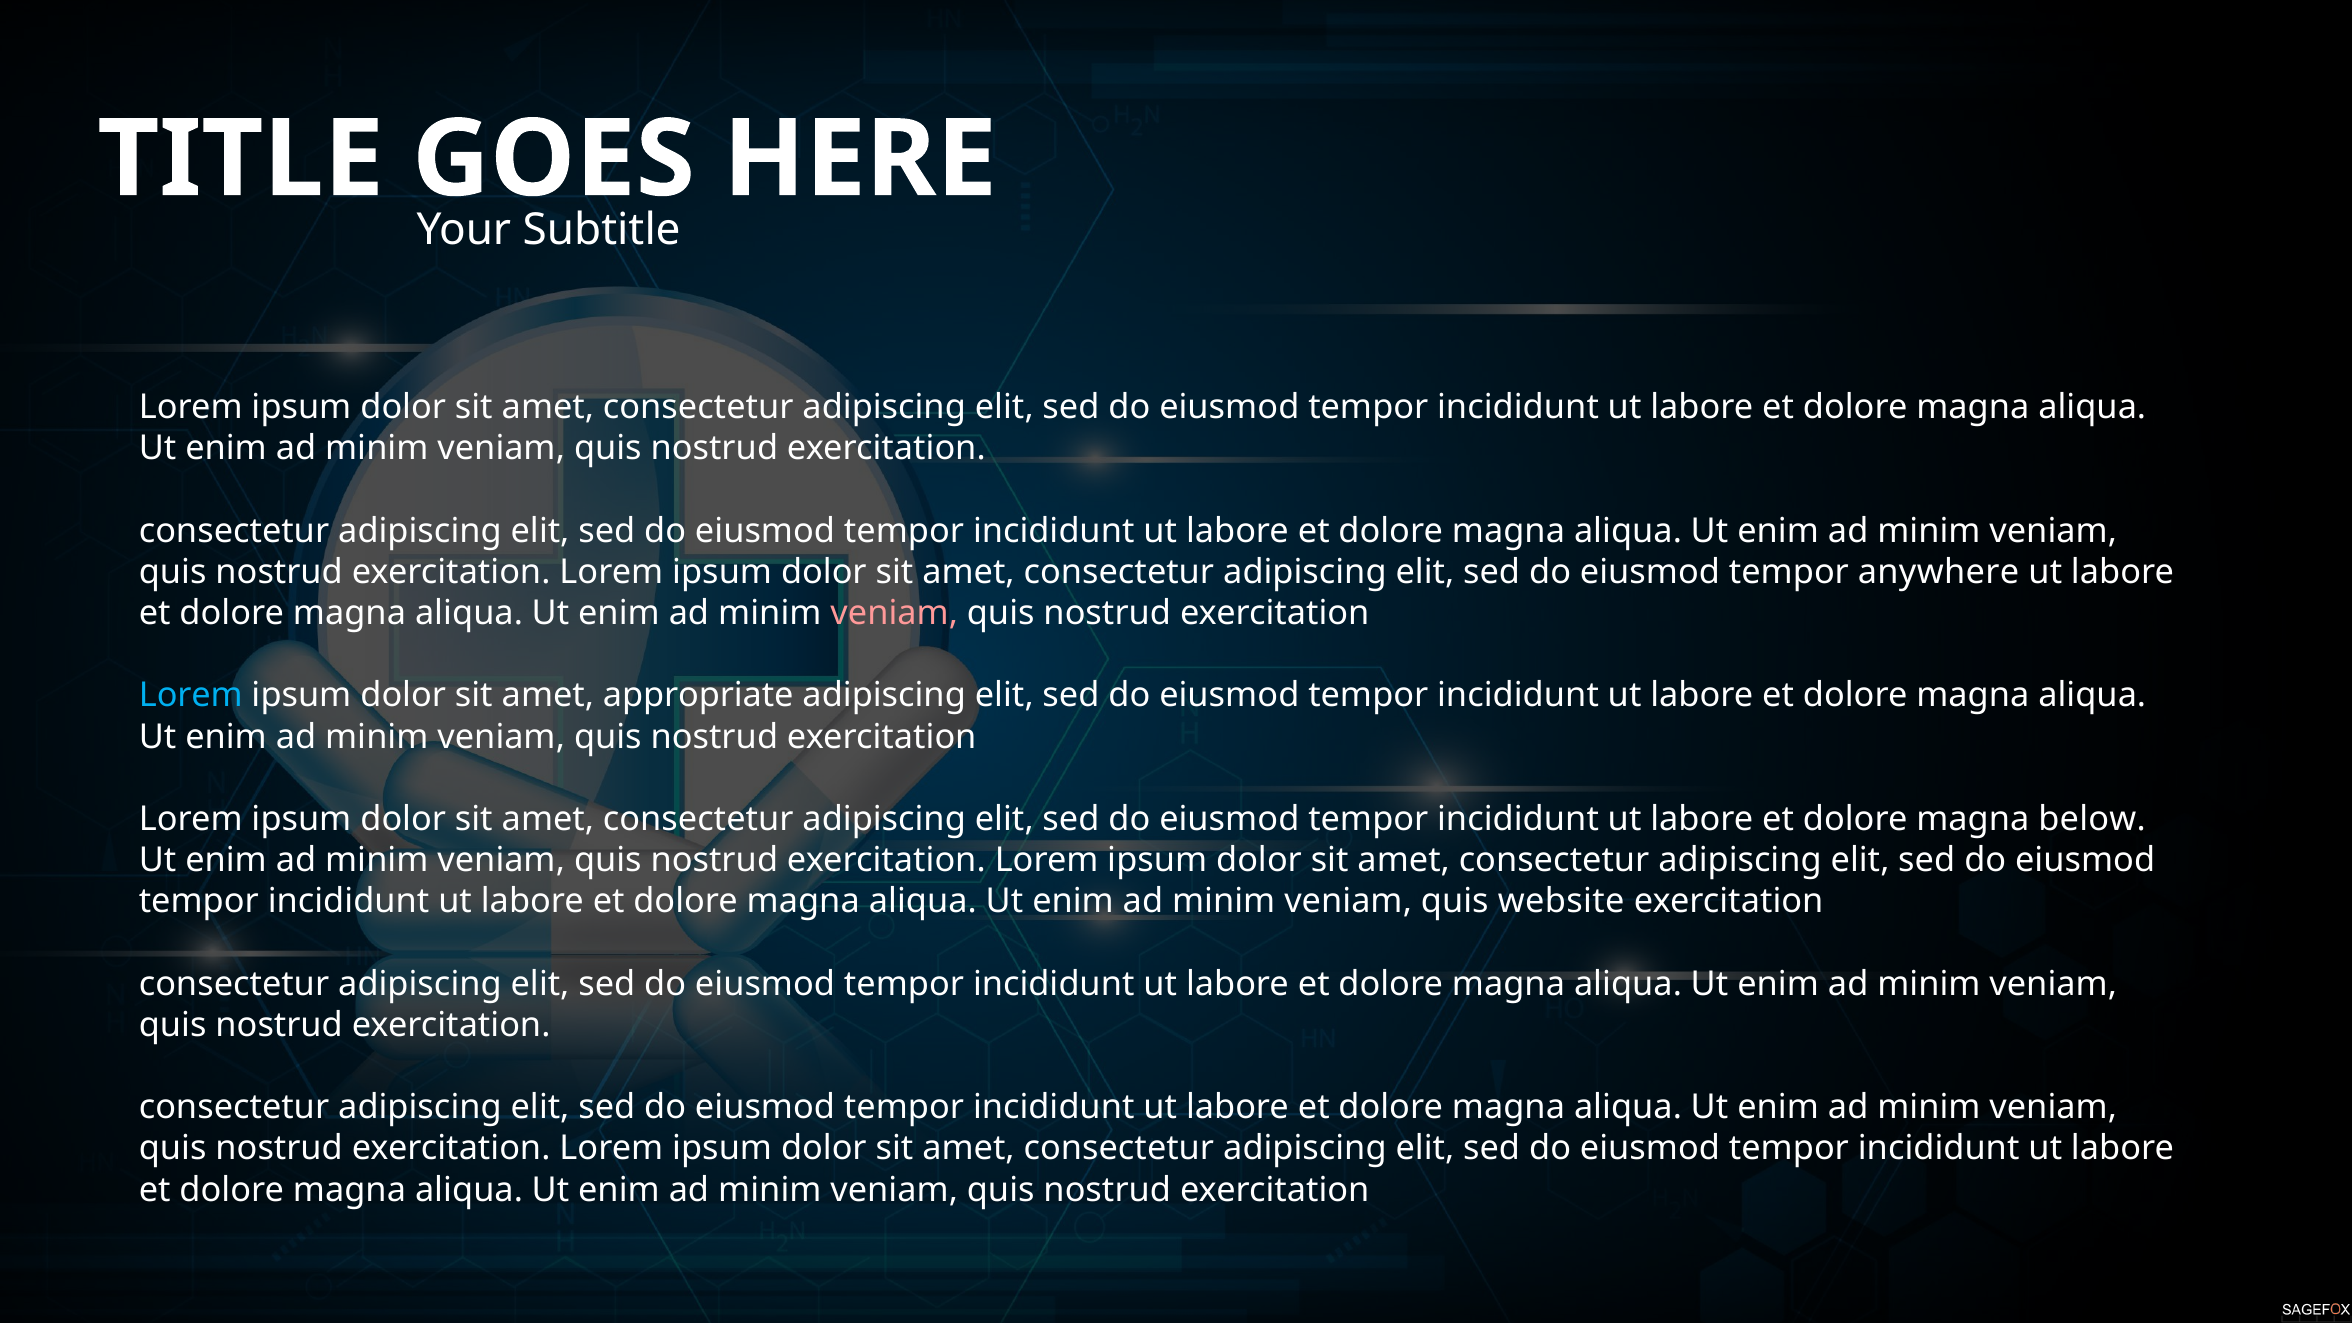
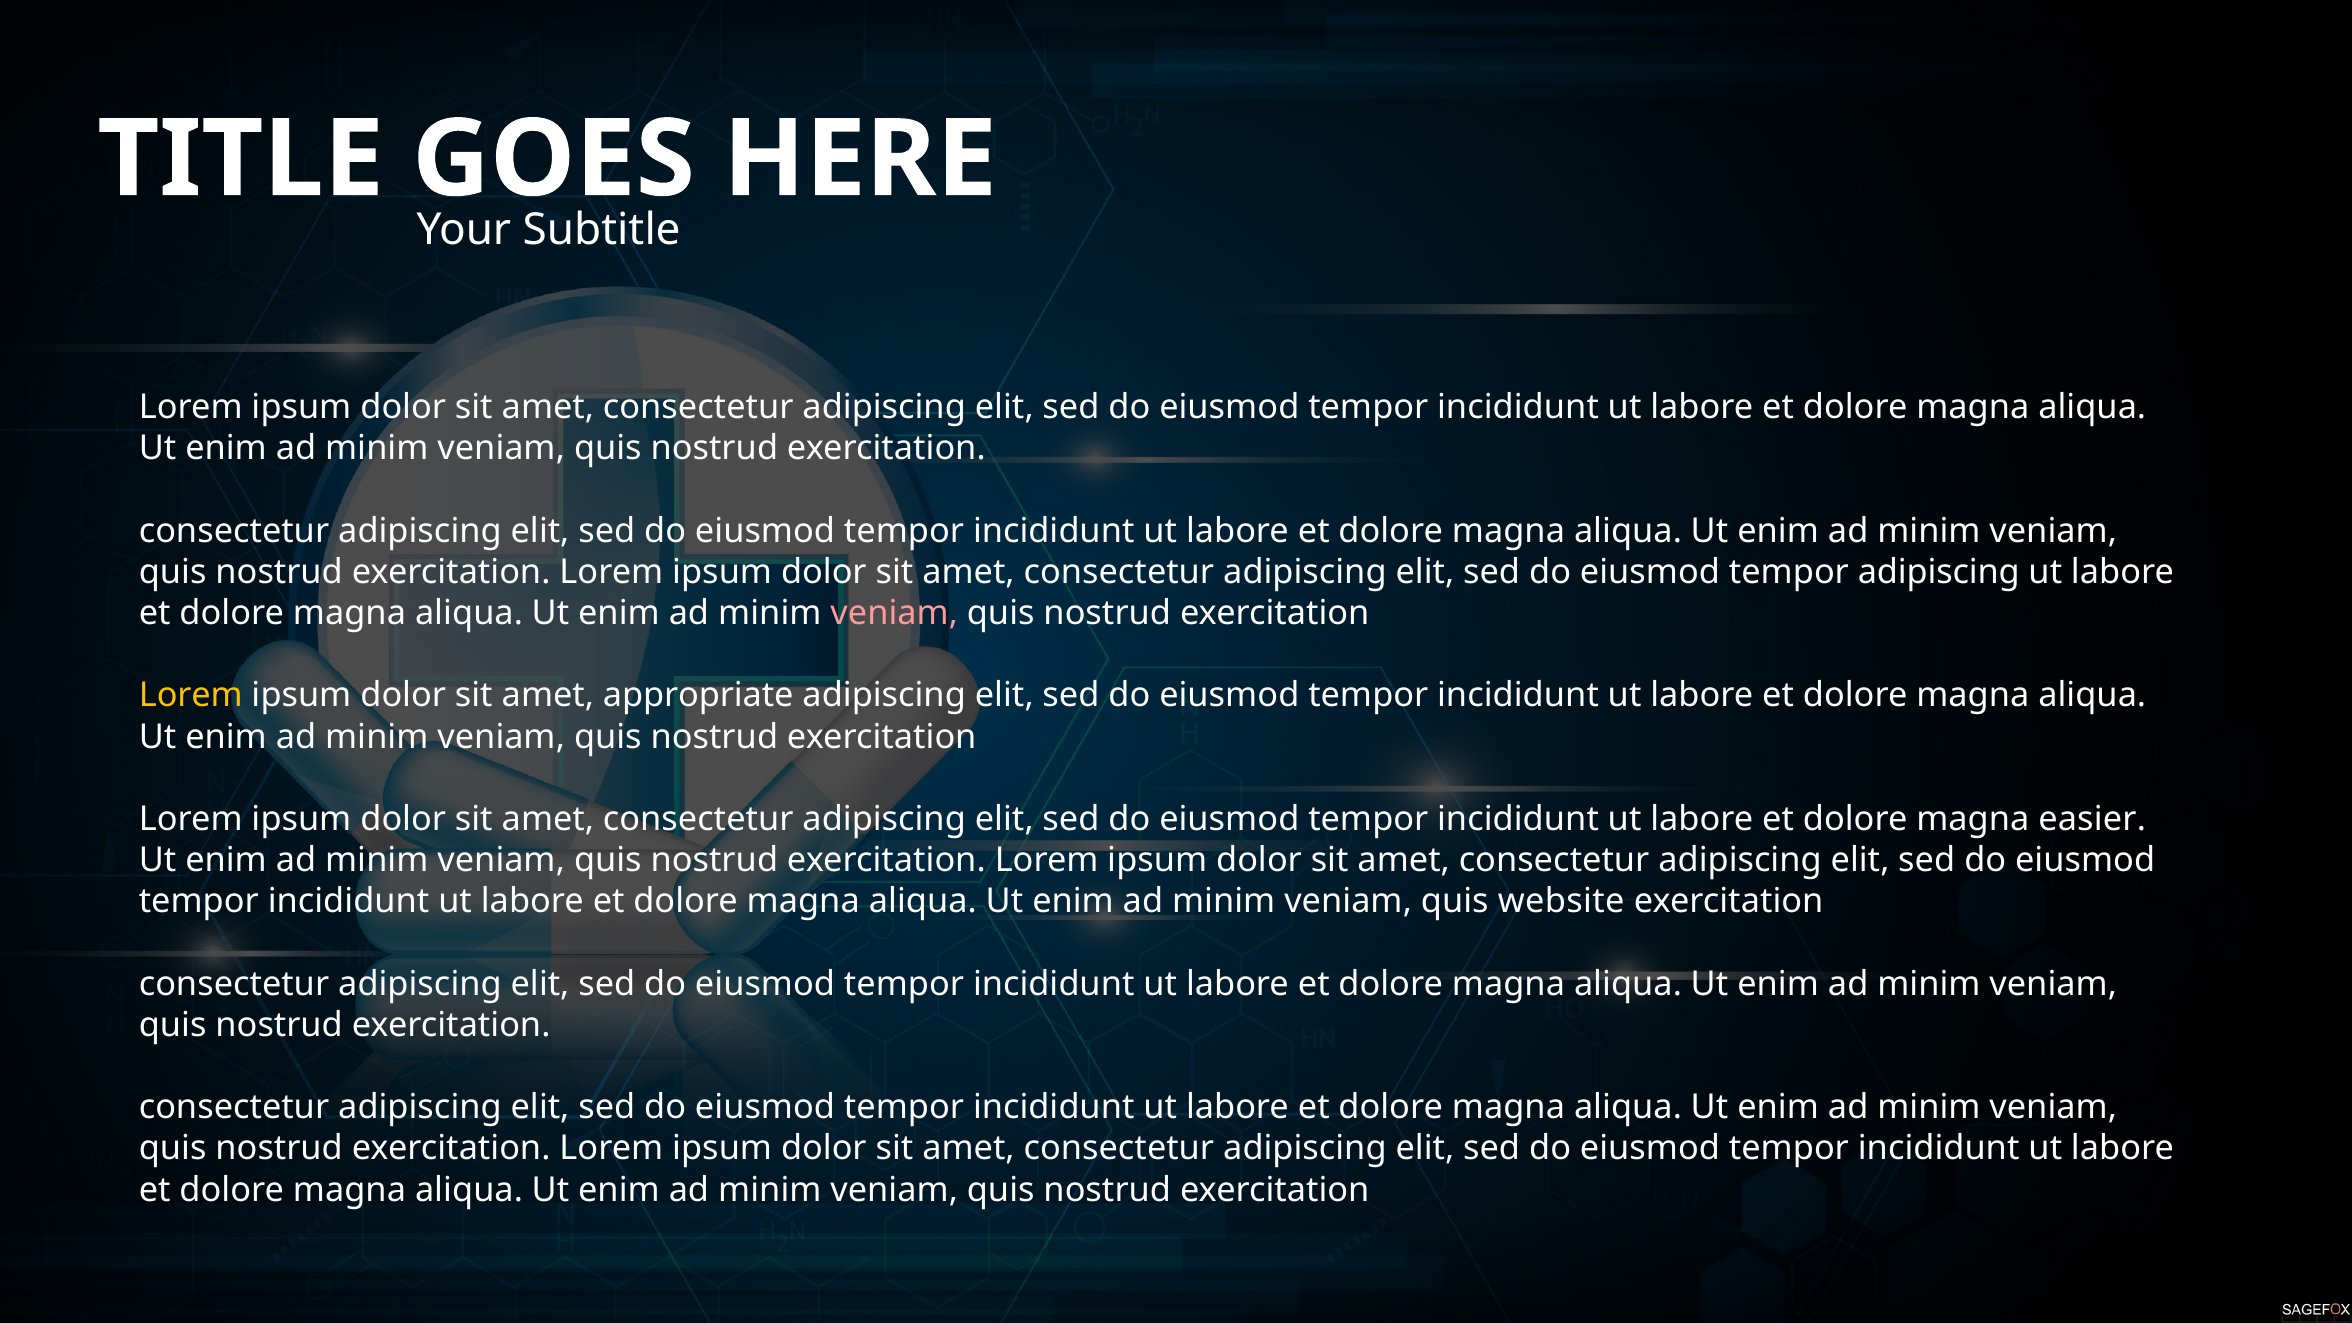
tempor anywhere: anywhere -> adipiscing (1939, 572)
Lorem colour: light blue -> yellow (191, 696)
below: below -> easier (2092, 819)
